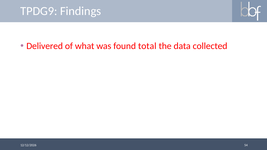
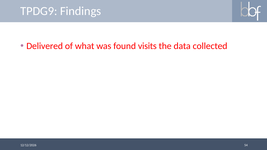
total: total -> visits (147, 46)
